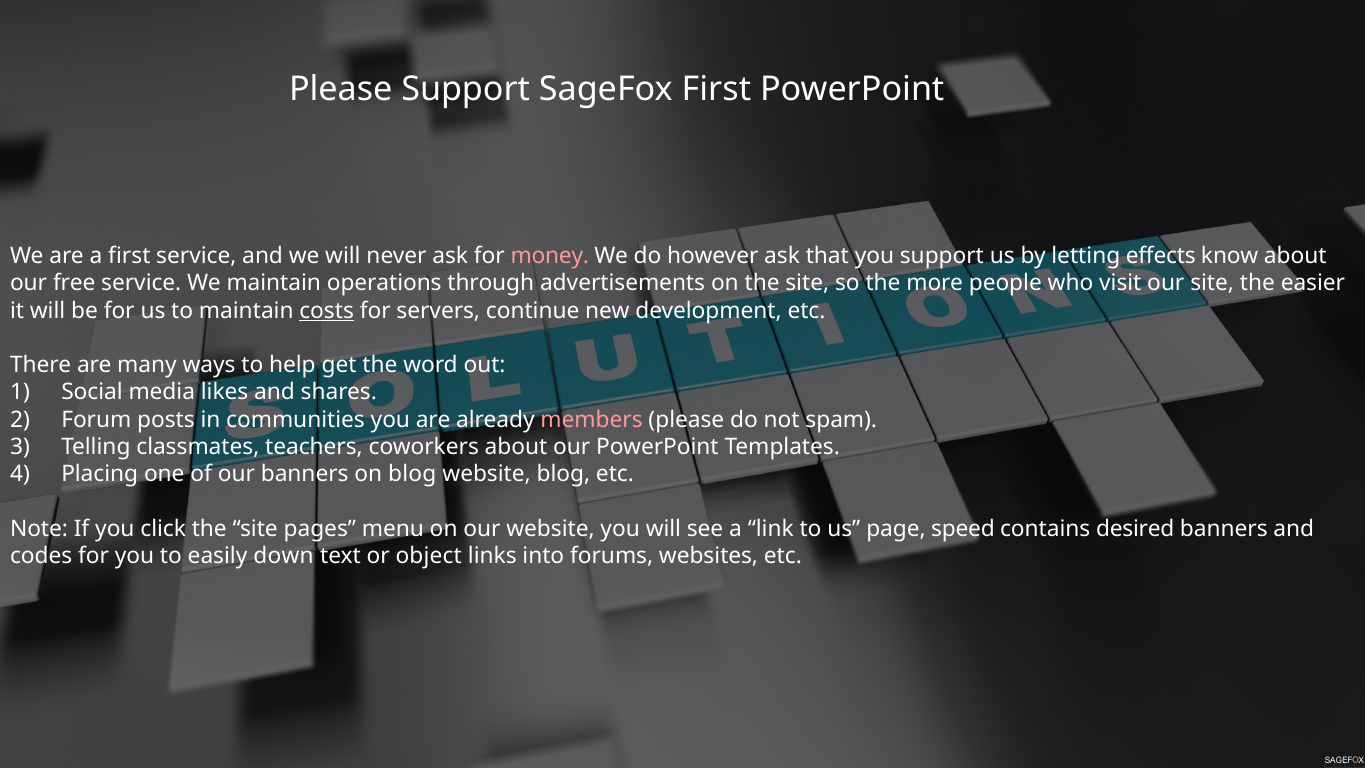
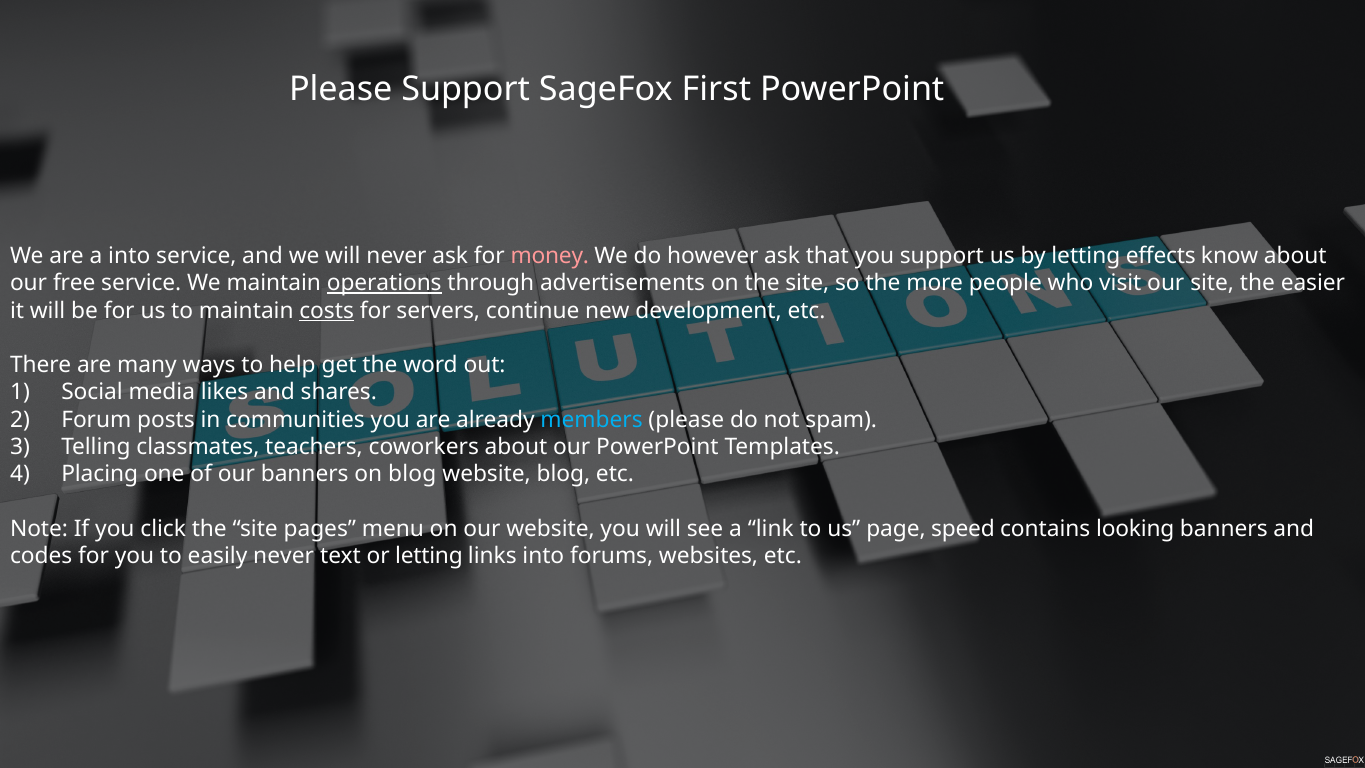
a first: first -> into (129, 256)
operations underline: none -> present (384, 283)
members colour: pink -> light blue (592, 420)
desired: desired -> looking (1135, 529)
easily down: down -> never (284, 556)
or object: object -> letting (429, 556)
